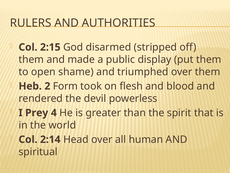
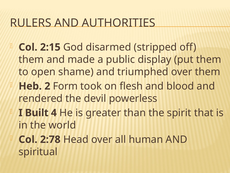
Prey: Prey -> Built (37, 113)
2:14: 2:14 -> 2:78 (50, 139)
